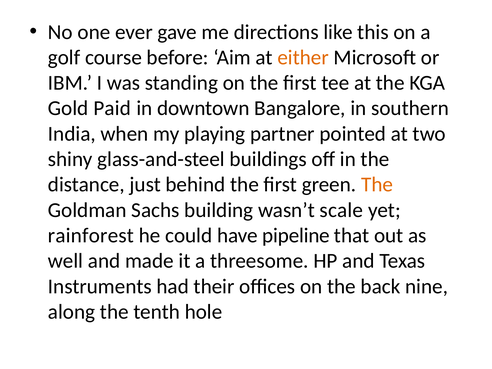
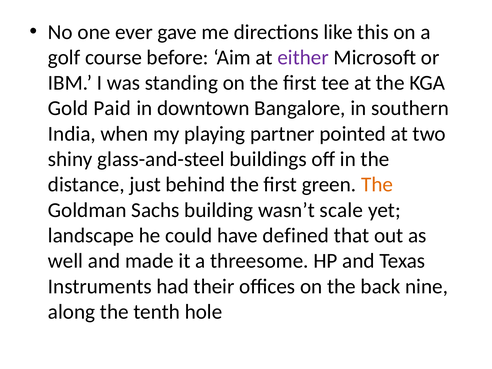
either colour: orange -> purple (303, 57)
rainforest: rainforest -> landscape (91, 236)
pipeline: pipeline -> defined (296, 236)
